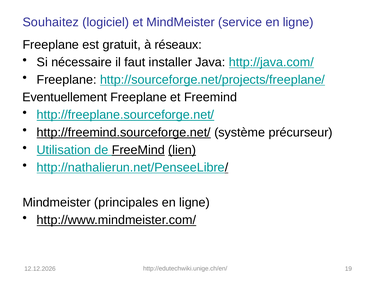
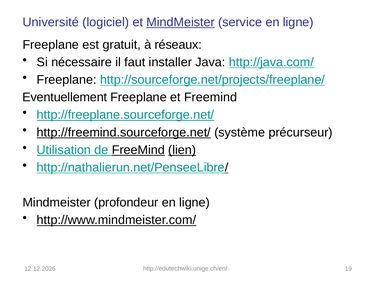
Souhaitez: Souhaitez -> Université (51, 22)
MindMeister underline: none -> present (181, 22)
principales: principales -> profondeur (126, 203)
